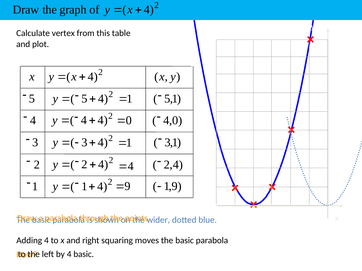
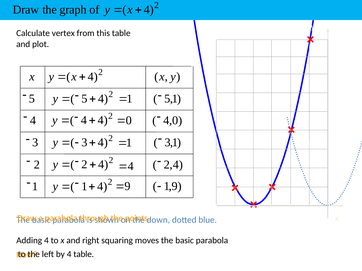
wider: wider -> down (158, 220)
4 basic: basic -> table (84, 255)
